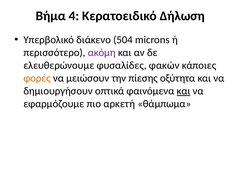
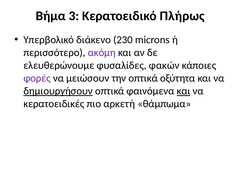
4: 4 -> 3 (74, 16)
Δήλωση: Δήλωση -> Πλήρως (182, 16)
504: 504 -> 230 (123, 40)
φορές colour: orange -> purple (37, 78)
την πίεσης: πίεσης -> οπτικά (143, 78)
δημιουργήσουν underline: none -> present (58, 91)
εφαρμόζουμε: εφαρμόζουμε -> κερατοειδικές (54, 104)
